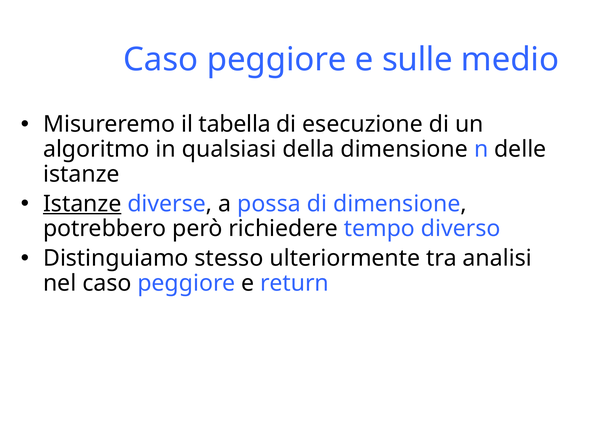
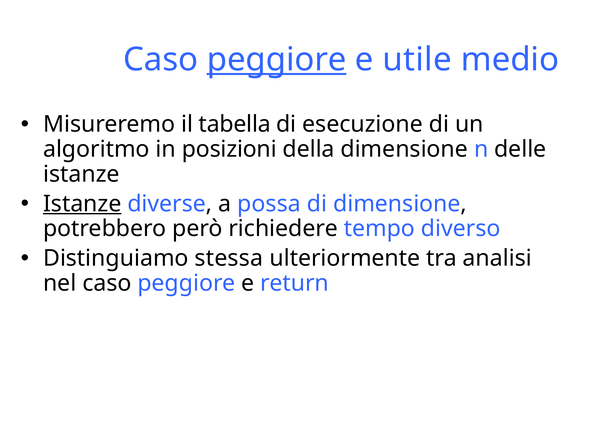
peggiore underline: none -> present (277, 60)
sulle: sulle -> utile (417, 60)
qualsiasi: qualsiasi -> posizioni (229, 149)
stesso: stesso -> stessa (229, 258)
